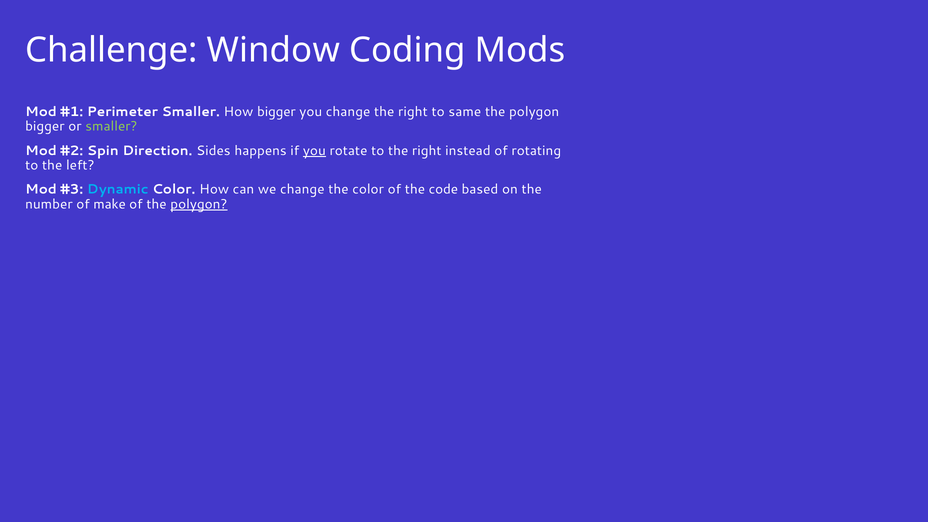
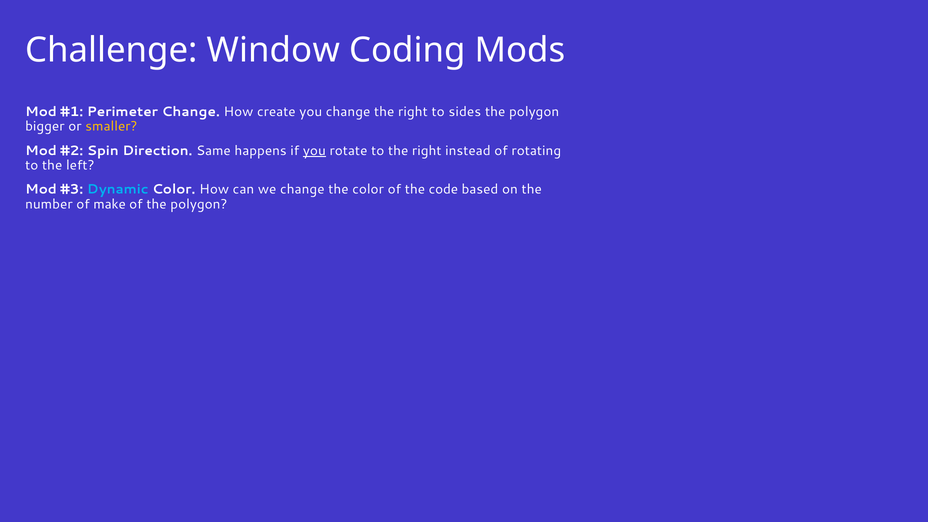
Perimeter Smaller: Smaller -> Change (191, 112)
How bigger: bigger -> create (276, 112)
same: same -> sides (465, 112)
smaller colour: light green -> yellow (111, 126)
Sides: Sides -> Same (213, 151)
polygon underline: present -> none (199, 204)
